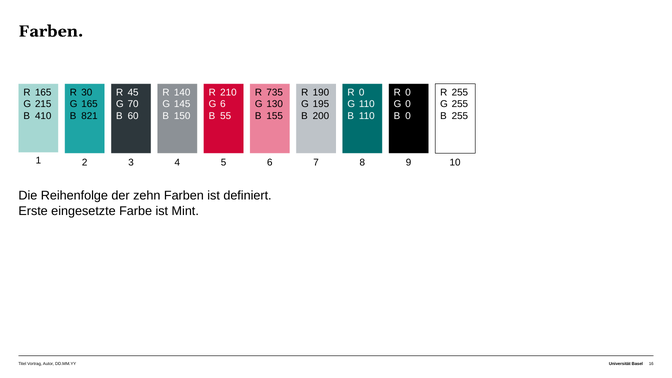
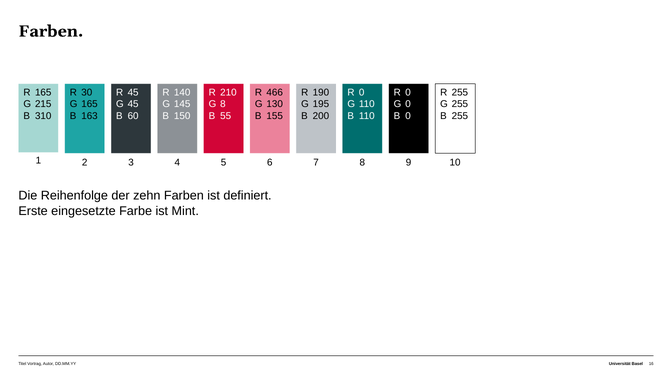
735: 735 -> 466 (275, 92)
G 70: 70 -> 45 (133, 104)
G 6: 6 -> 8 (223, 104)
410: 410 -> 310 (43, 116)
821: 821 -> 163 (90, 116)
